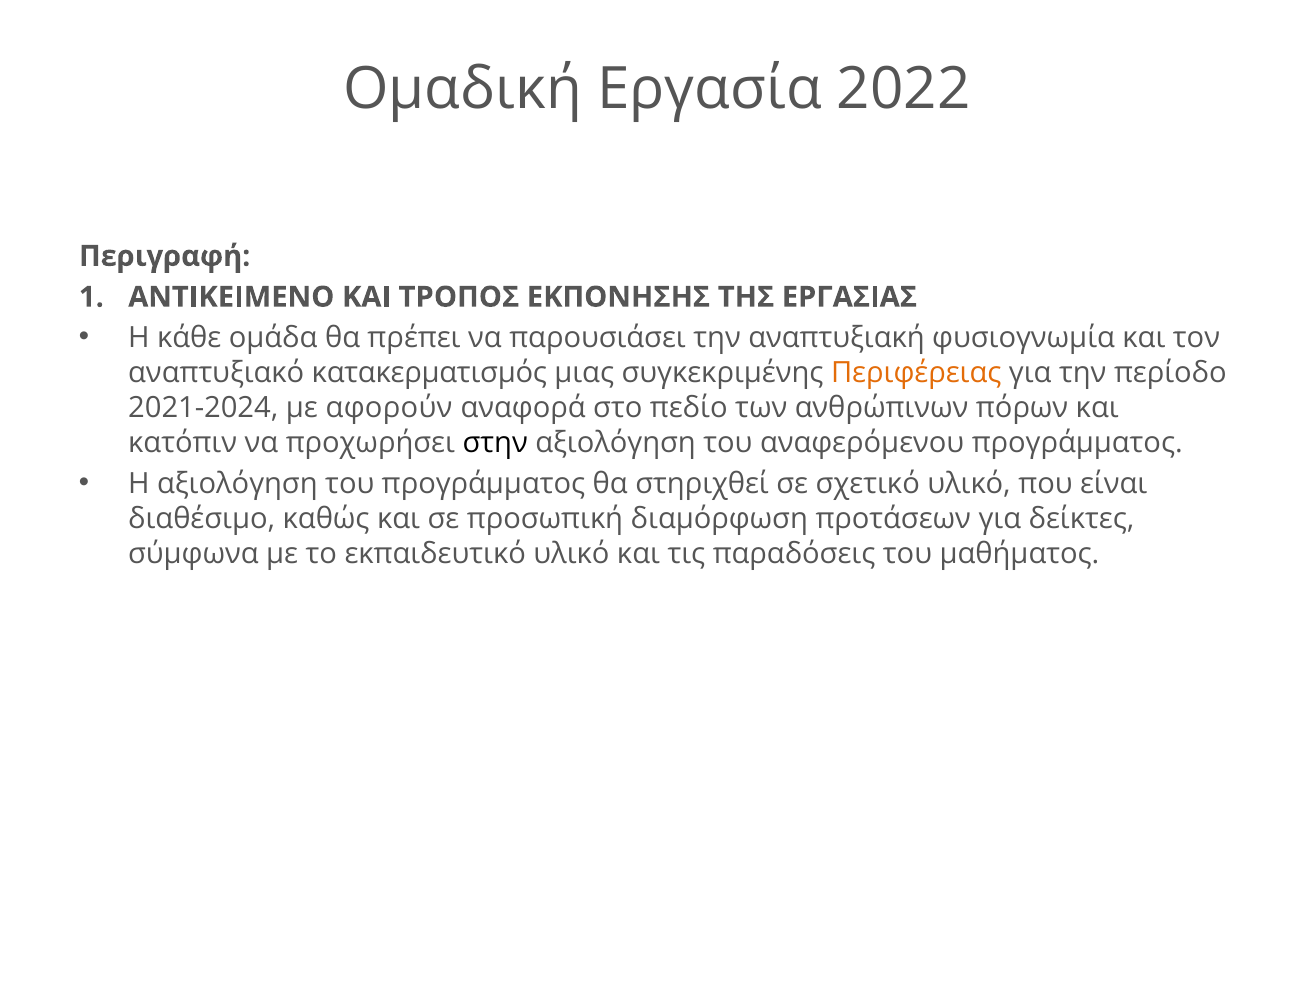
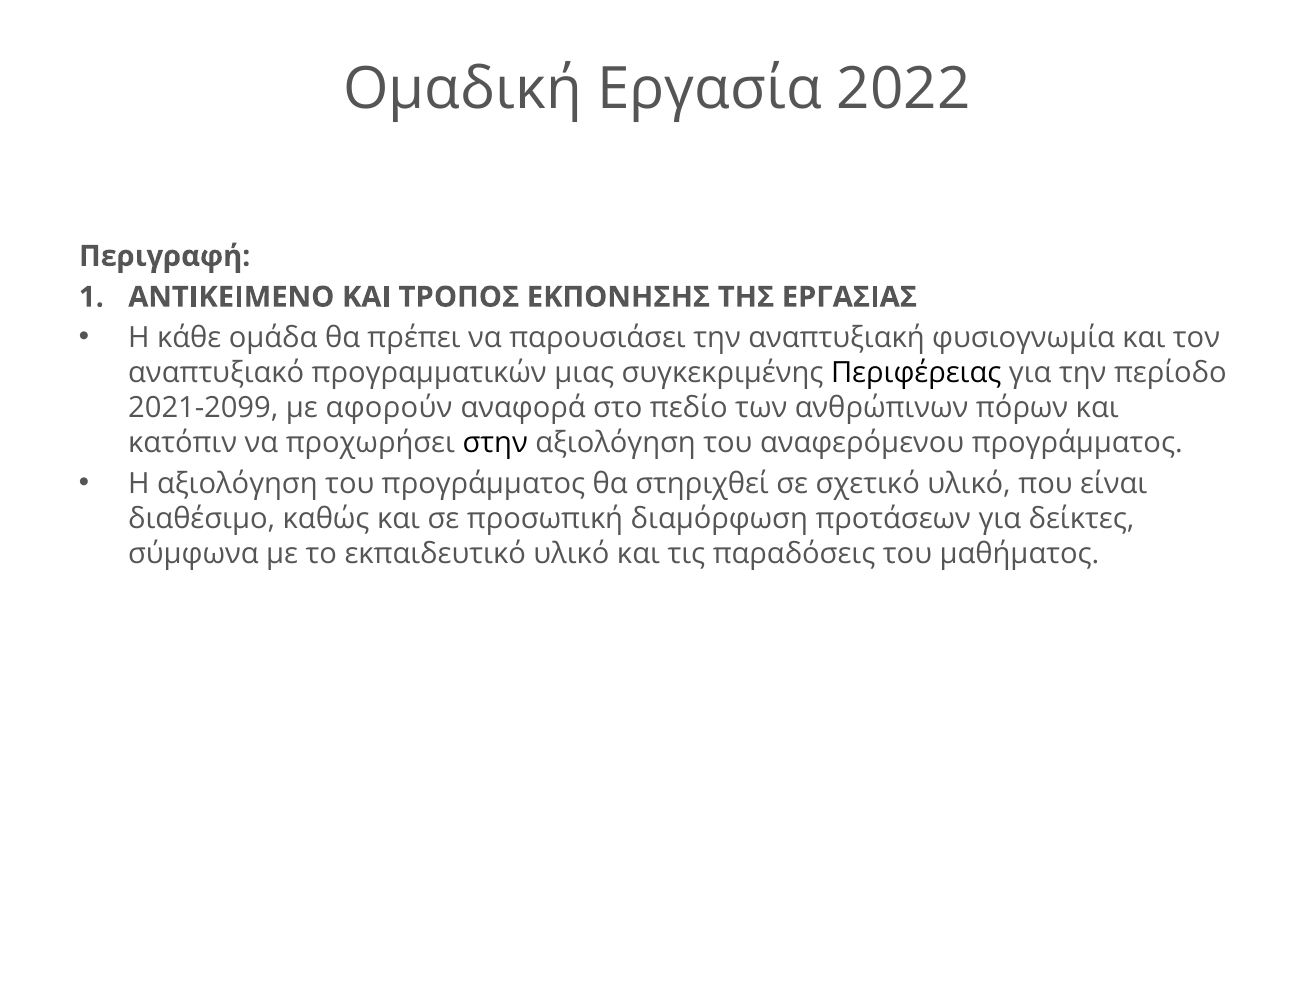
κατακερματισμός: κατακερματισμός -> προγραμματικών (429, 373)
Περιφέρειας colour: orange -> black (916, 373)
2021-2024: 2021-2024 -> 2021-2099 (203, 408)
